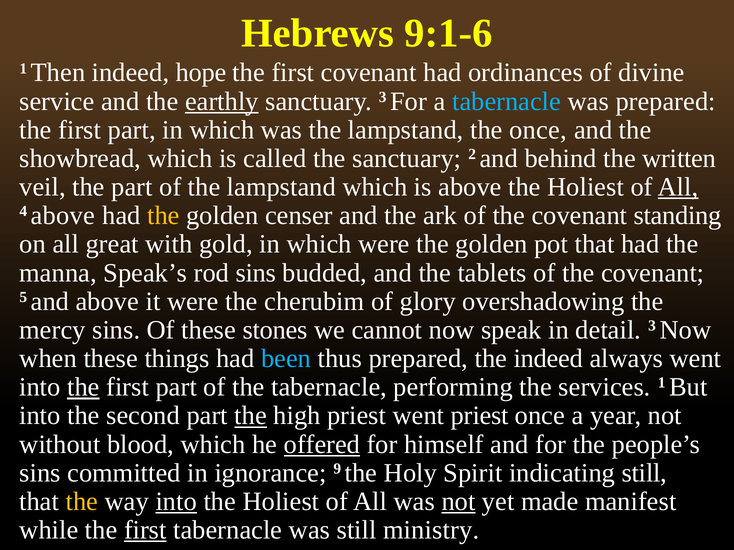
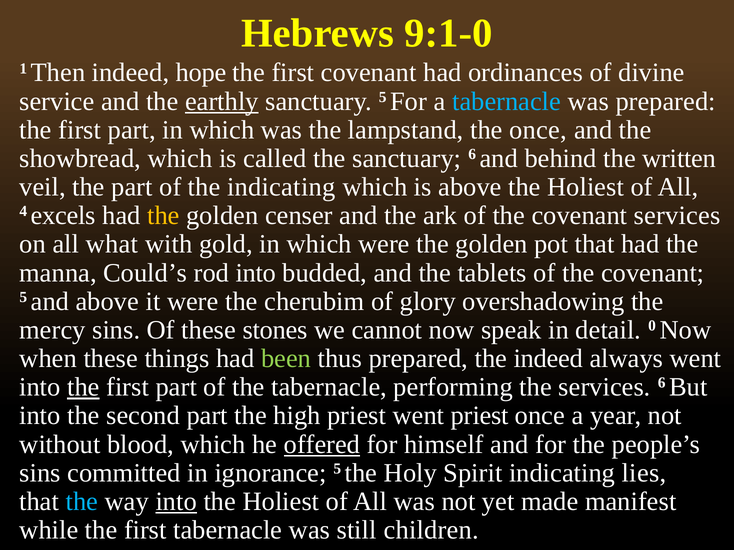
9:1-6: 9:1-6 -> 9:1-0 (448, 33)
sanctuary 3: 3 -> 5 (383, 97)
sanctuary 2: 2 -> 6 (472, 154)
of the lampstand: lampstand -> indicating (281, 187)
All underline: present -> none (678, 187)
4 above: above -> excels (63, 216)
covenant standing: standing -> services (677, 216)
great: great -> what (112, 244)
Speak’s: Speak’s -> Could’s (145, 273)
rod sins: sins -> into (256, 273)
detail 3: 3 -> 0 (652, 326)
been colour: light blue -> light green (286, 359)
services 1: 1 -> 6 (662, 383)
the underline: present -> none (251, 416)
ignorance 9: 9 -> 5 (337, 469)
indicating still: still -> lies (644, 473)
the colour: yellow -> light blue (82, 502)
not underline: present -> none (458, 502)
first underline: present -> none (145, 531)
ministry: ministry -> children (431, 531)
